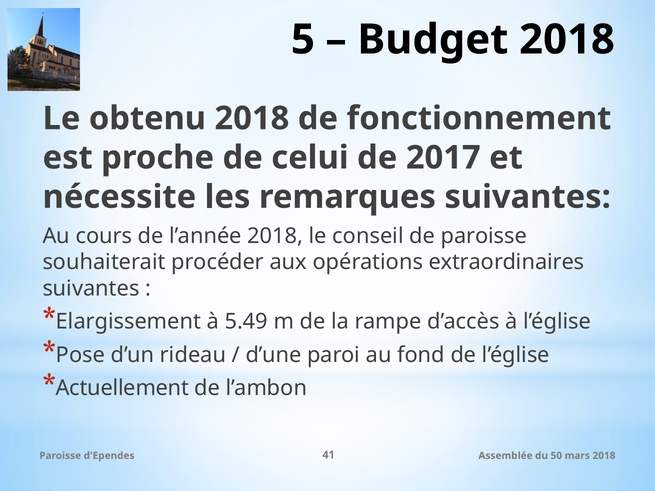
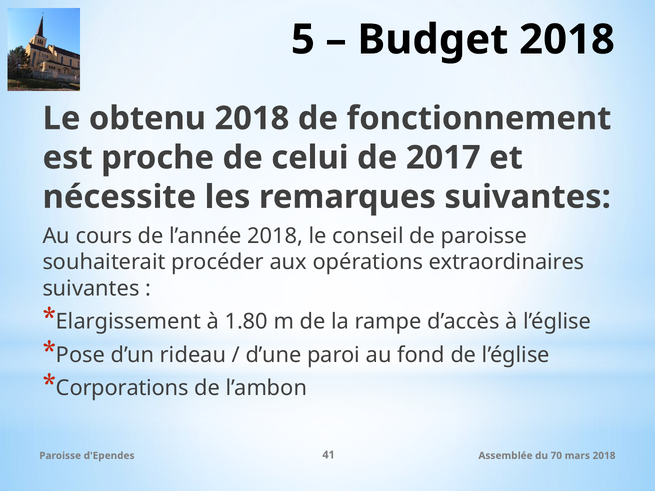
5.49: 5.49 -> 1.80 (246, 322)
Actuellement: Actuellement -> Corporations (122, 388)
50: 50 -> 70 (556, 456)
